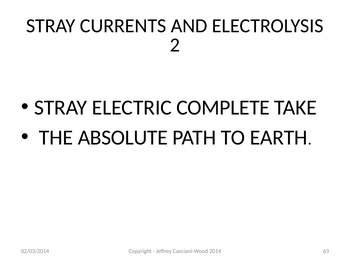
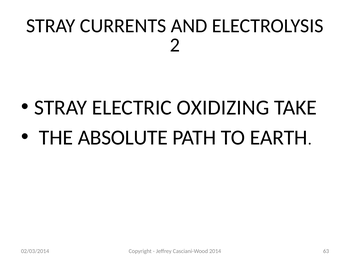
COMPLETE: COMPLETE -> OXIDIZING (223, 107)
